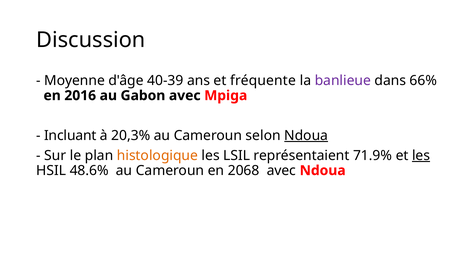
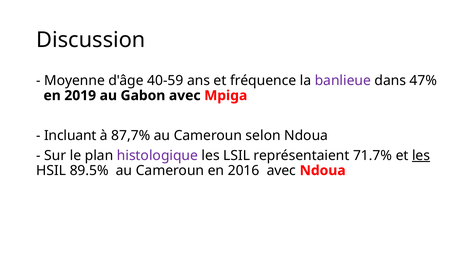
40-39: 40-39 -> 40-59 (165, 80)
fréquente: fréquente -> fréquence (263, 80)
66%: 66% -> 47% (423, 80)
2016: 2016 -> 2019 (80, 95)
20,3%: 20,3% -> 87,7% (131, 135)
Ndoua underline: present -> none (306, 135)
histologique colour: orange -> purple (157, 155)
71.9%: 71.9% -> 71.7% (373, 155)
48.6%: 48.6% -> 89.5% (89, 170)
2068: 2068 -> 2016 (244, 170)
